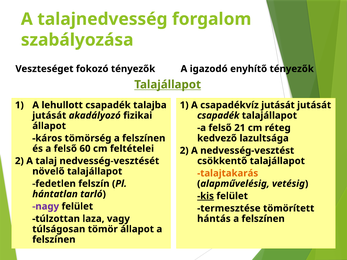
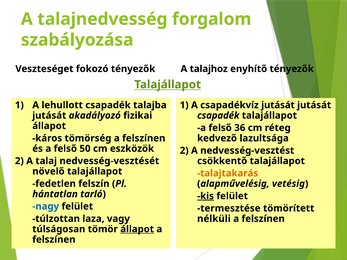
igazodó: igazodó -> talajhoz (209, 69)
21: 21 -> 36 (240, 128)
60: 60 -> 50 (85, 149)
feltételei: feltételei -> eszközök (132, 149)
nagy colour: purple -> blue (46, 207)
hántás: hántás -> nélküli (214, 219)
állapot underline: none -> present (137, 229)
